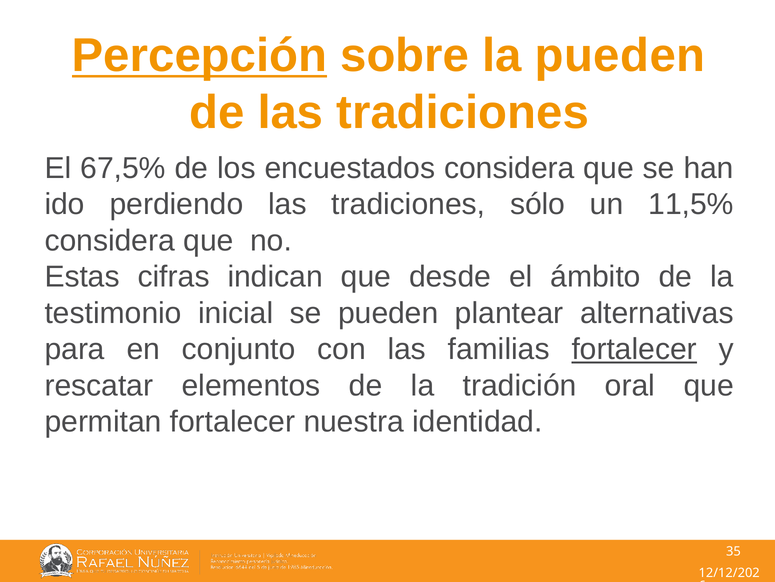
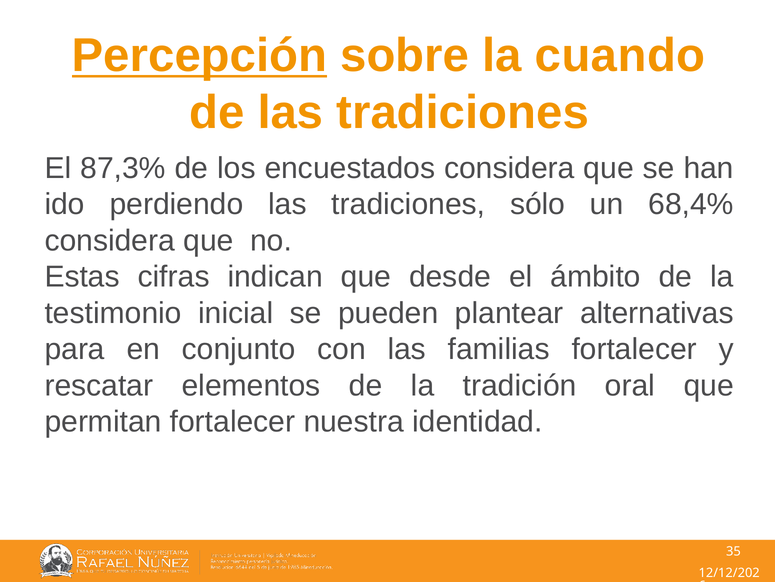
la pueden: pueden -> cuando (620, 56)
67,5%: 67,5% -> 87,3% (123, 168)
11,5%: 11,5% -> 68,4% (691, 204)
fortalecer underline: present -> none (634, 349)
